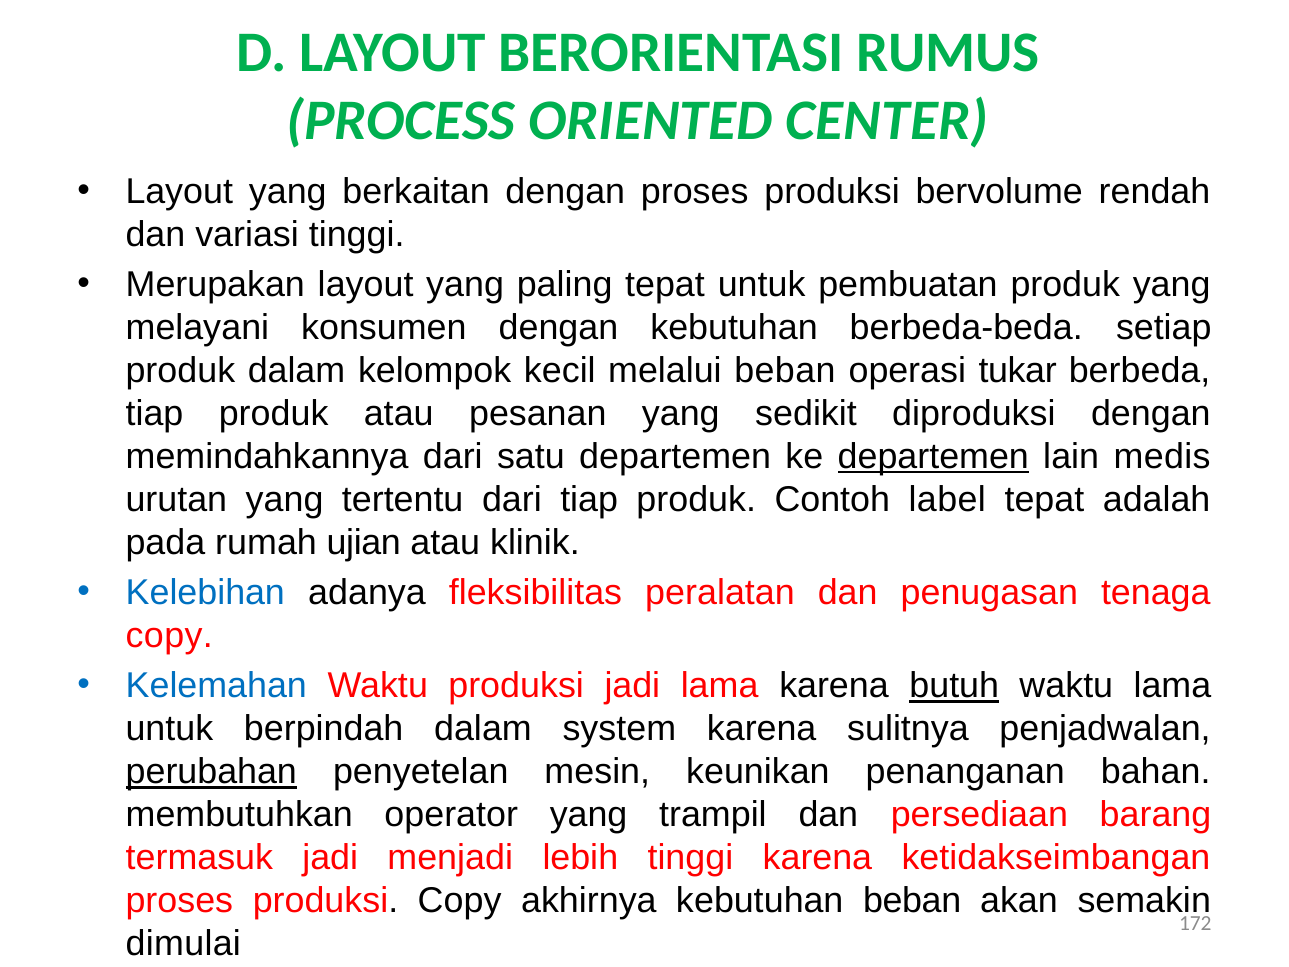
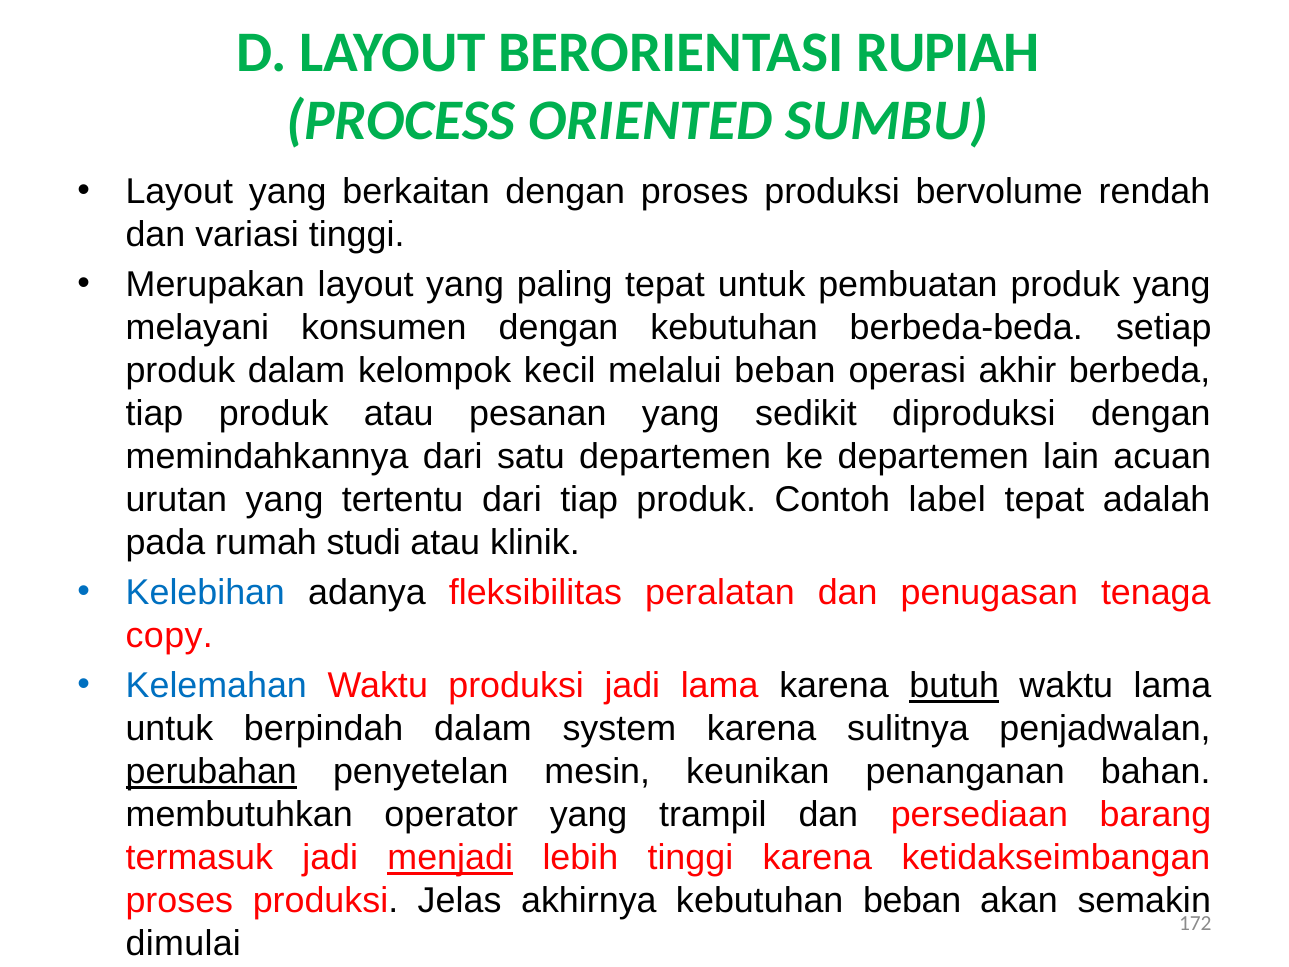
RUMUS: RUMUS -> RUPIAH (948, 52)
CENTER: CENTER -> SUMBU (887, 121)
tukar: tukar -> akhir (1017, 371)
departemen underline: present -> none (933, 457)
medis: medis -> acuan (1162, 457)
ujian: ujian -> studi (364, 543)
menjadi underline: none -> present (450, 858)
produksi Copy: Copy -> Jelas (460, 901)
